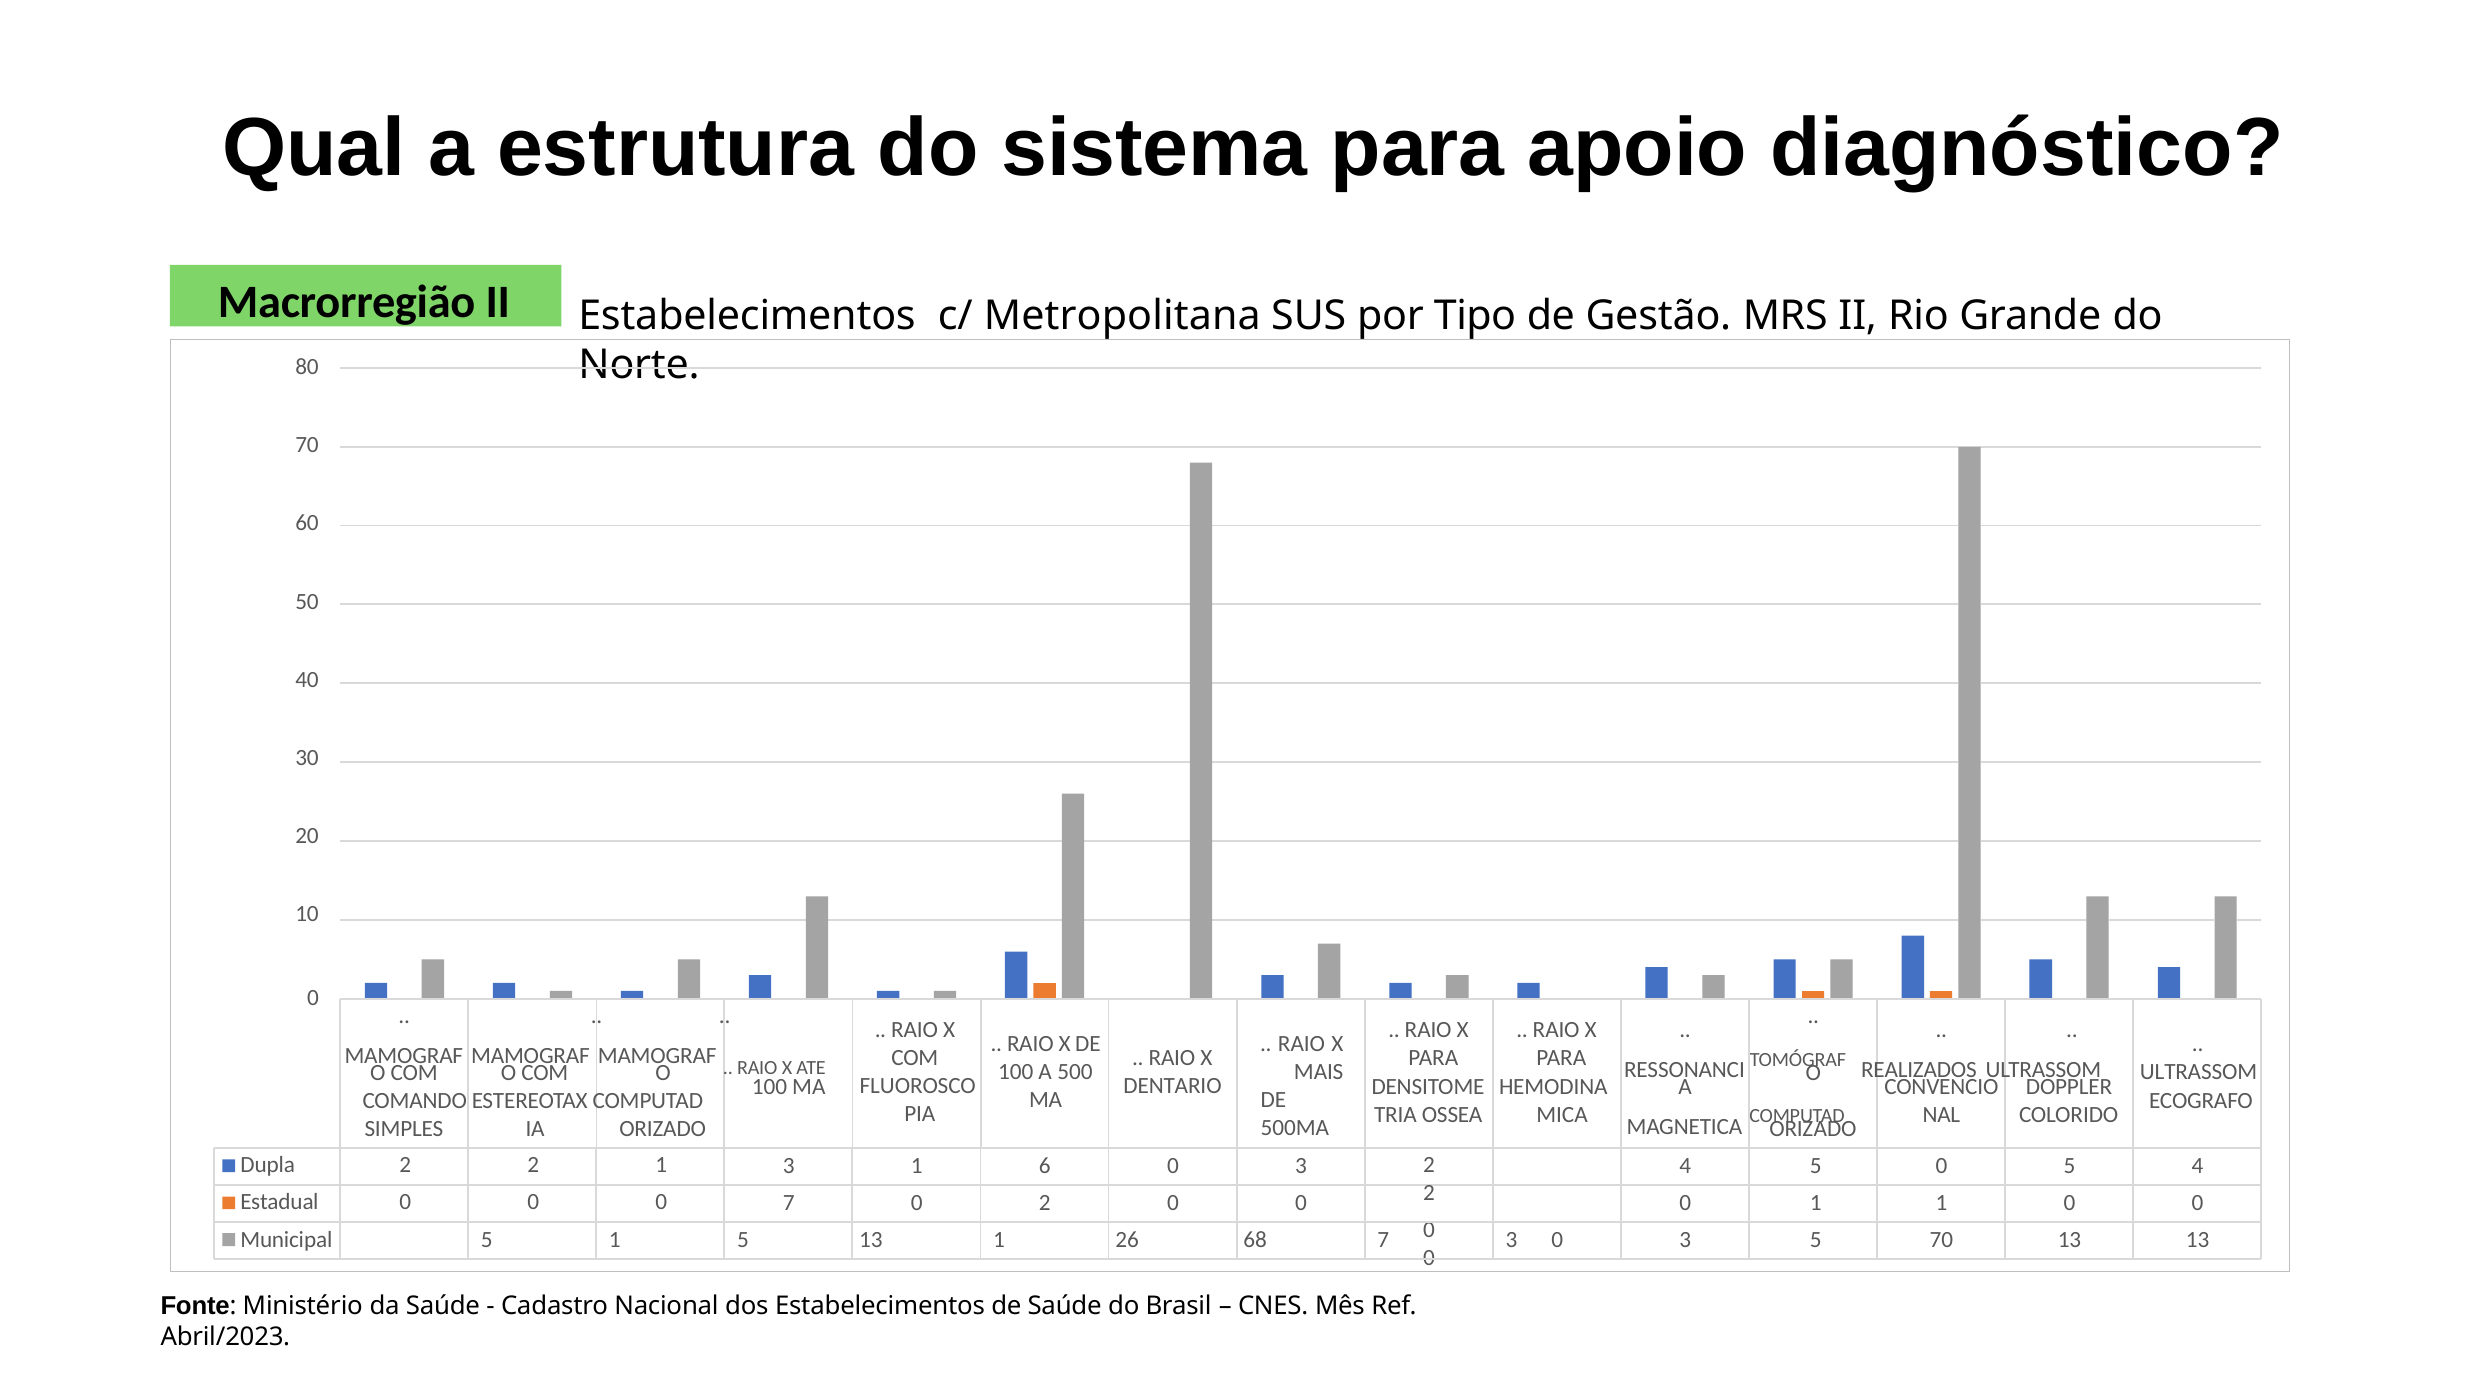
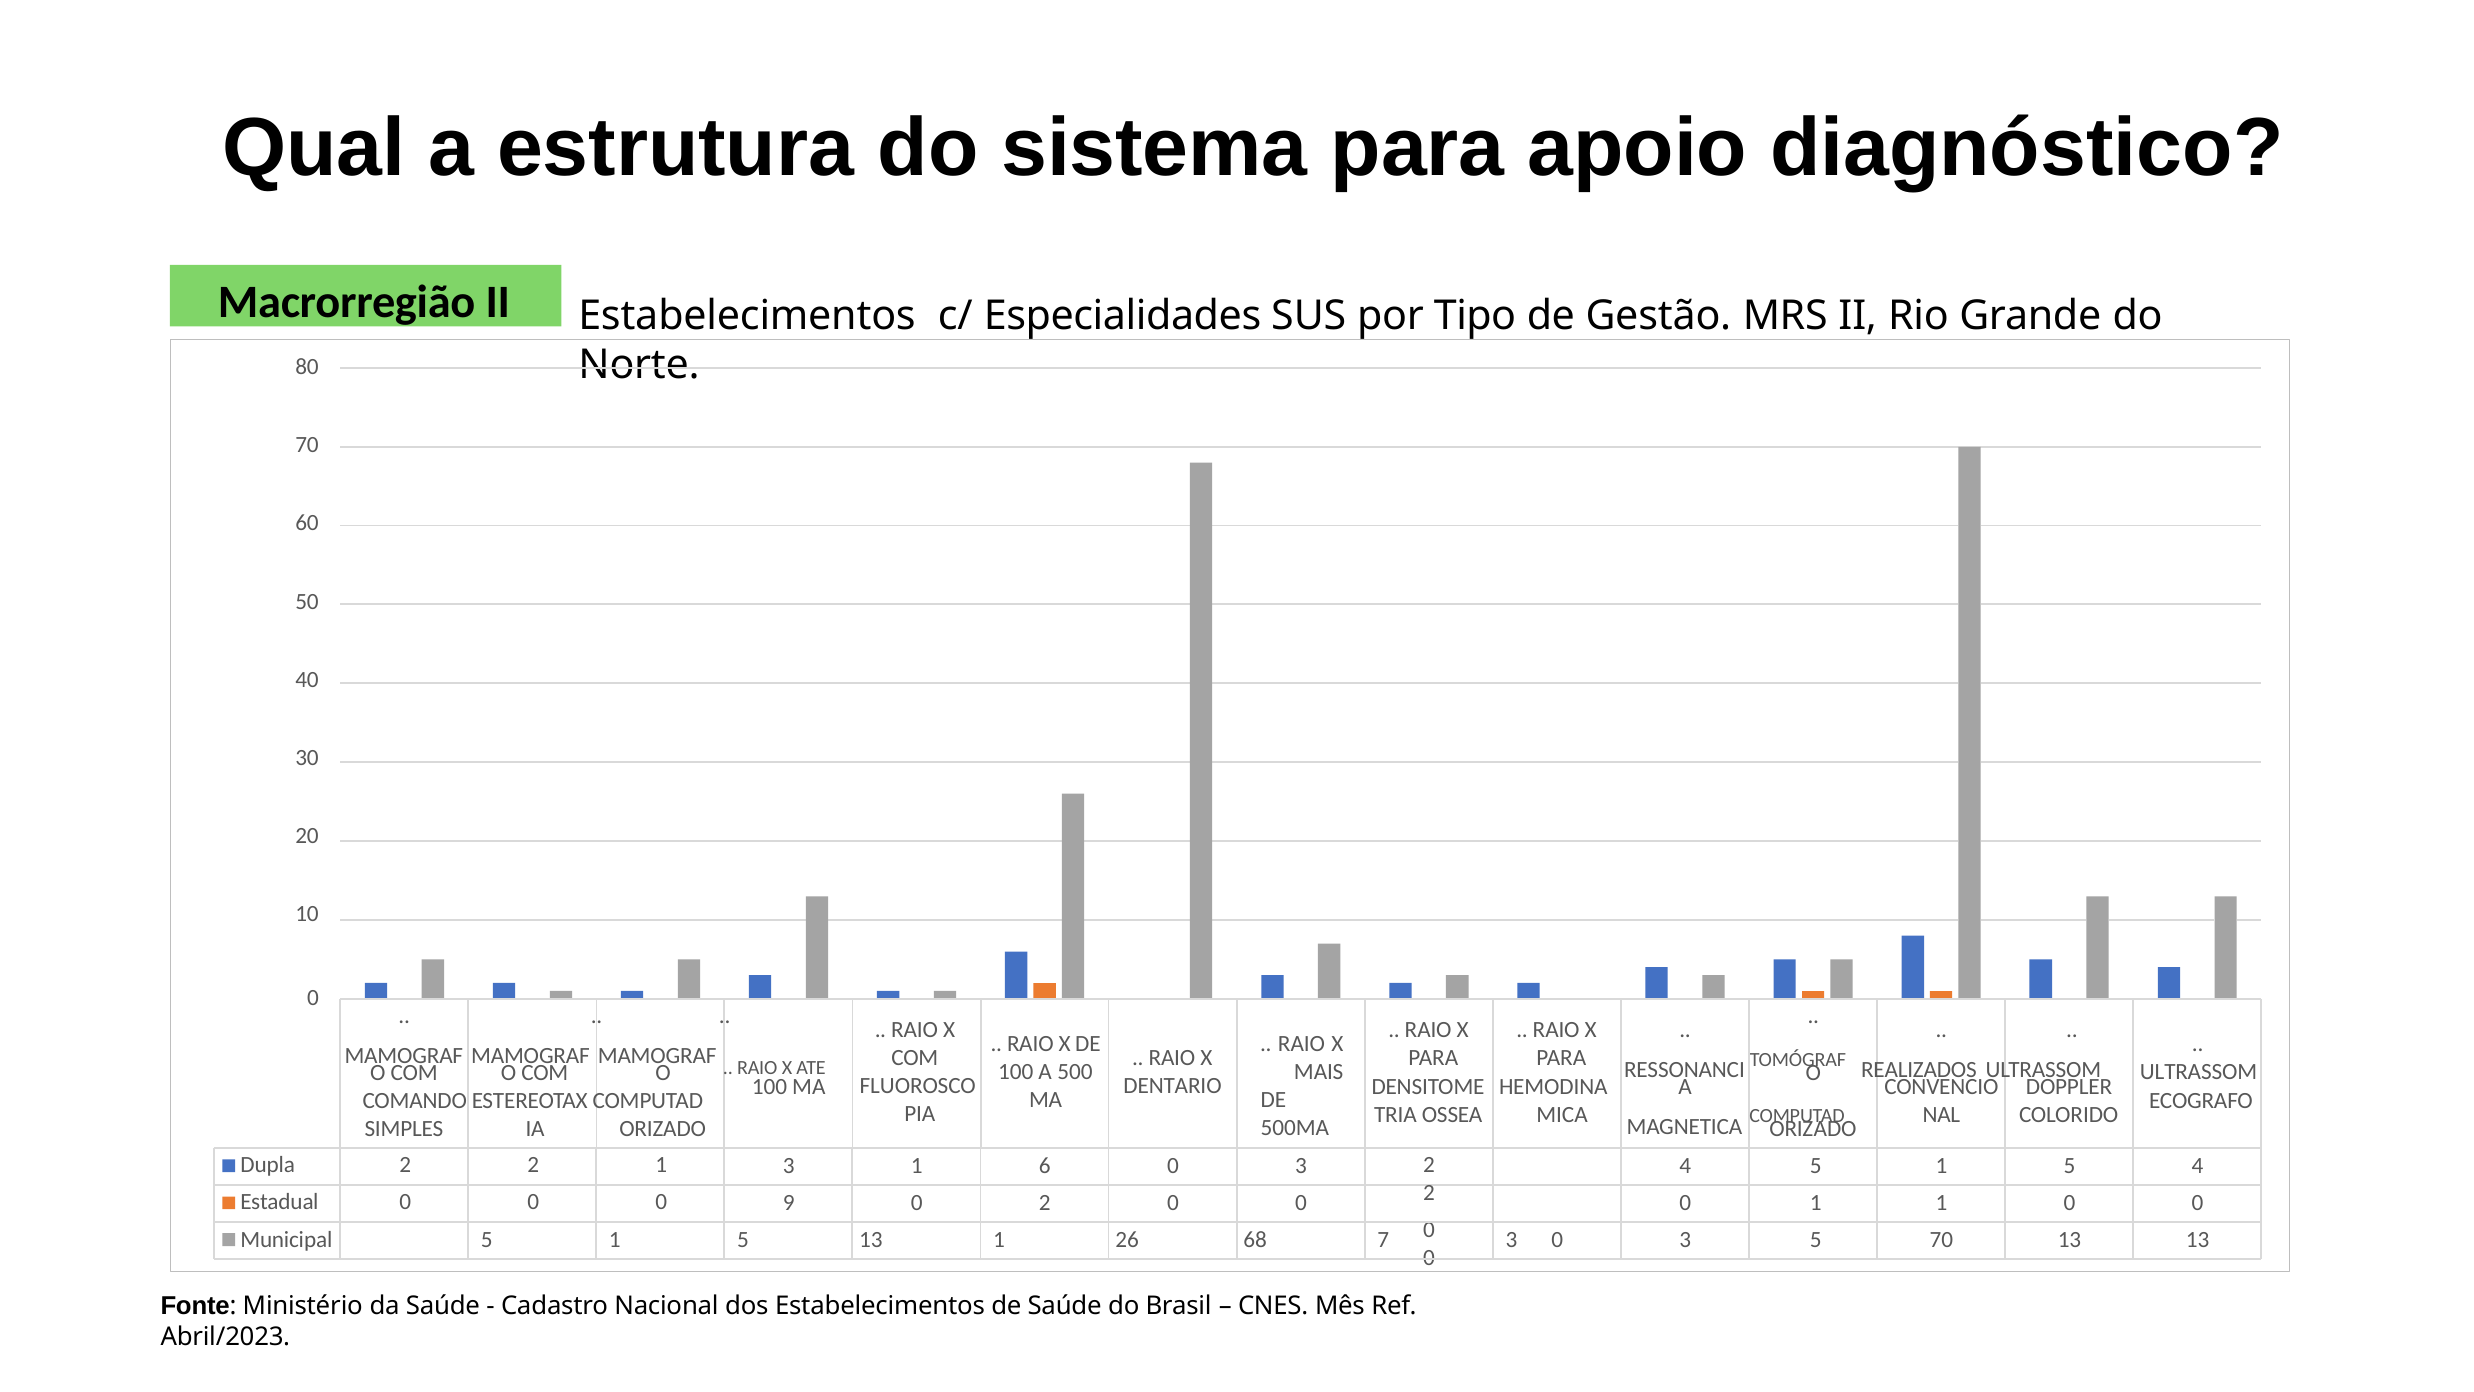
Metropolitana: Metropolitana -> Especialidades (1123, 315)
0 3 0: 0 -> 1 (1941, 1165)
0 7: 7 -> 9 (789, 1202)
